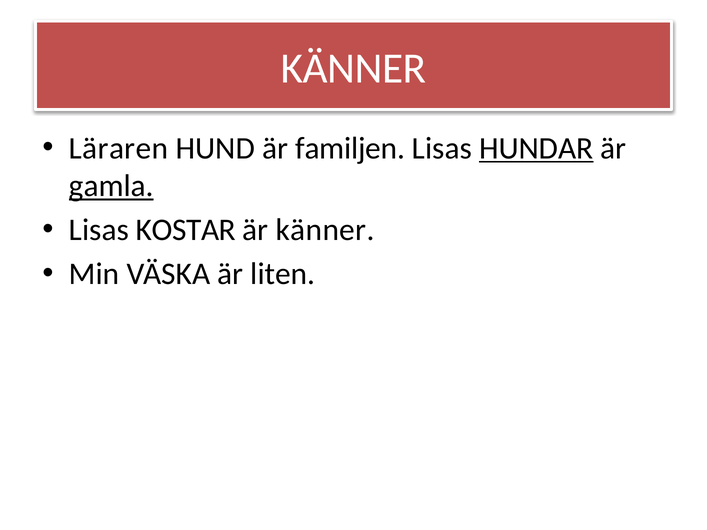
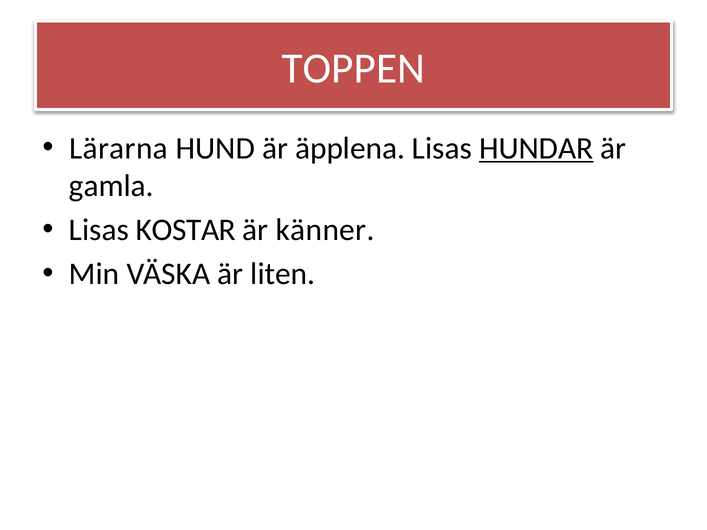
KÄNNER: KÄNNER -> TOPPEN (353, 68)
Läraren: Läraren -> Lärarna (119, 148)
familjen: familjen -> äpplena (350, 148)
gamla underline: present -> none (111, 186)
